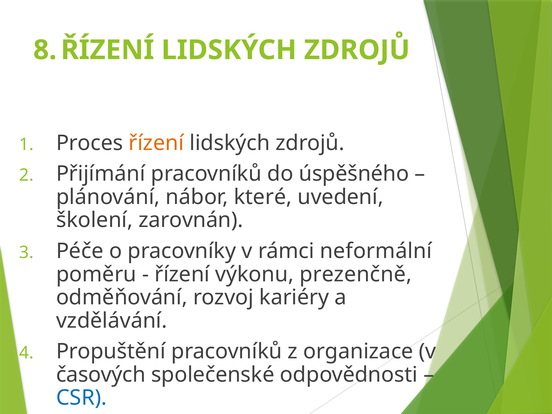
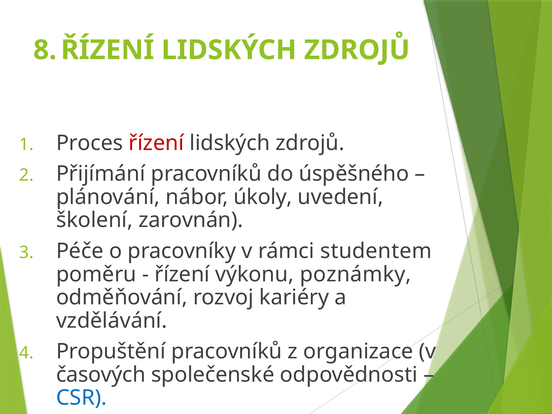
řízení colour: orange -> red (156, 143)
které: které -> úkoly (263, 197)
neformální: neformální -> studentem (376, 251)
prezenčně: prezenčně -> poznámky (356, 274)
